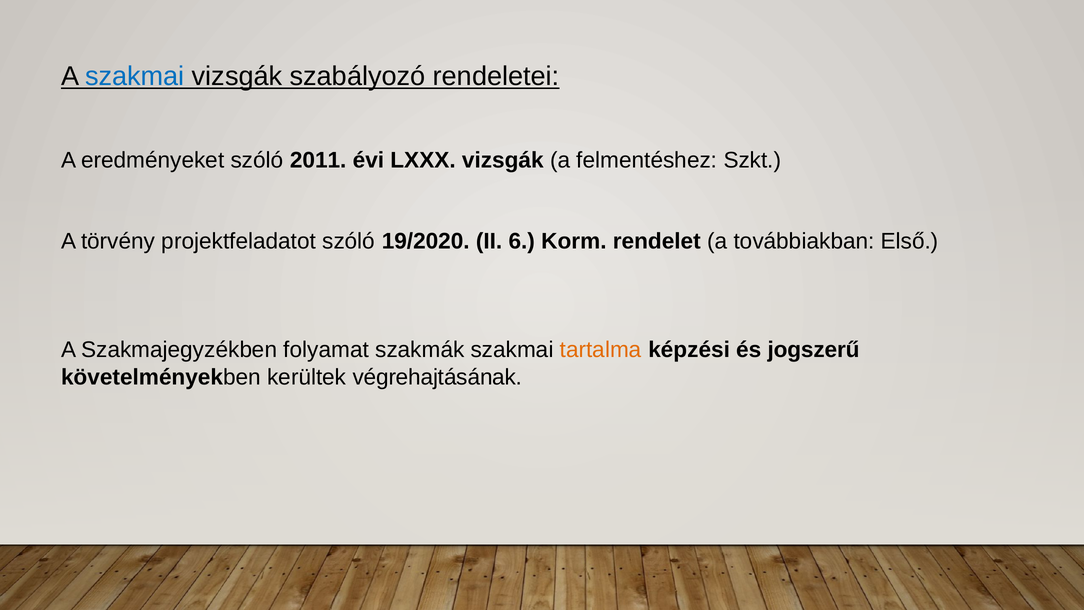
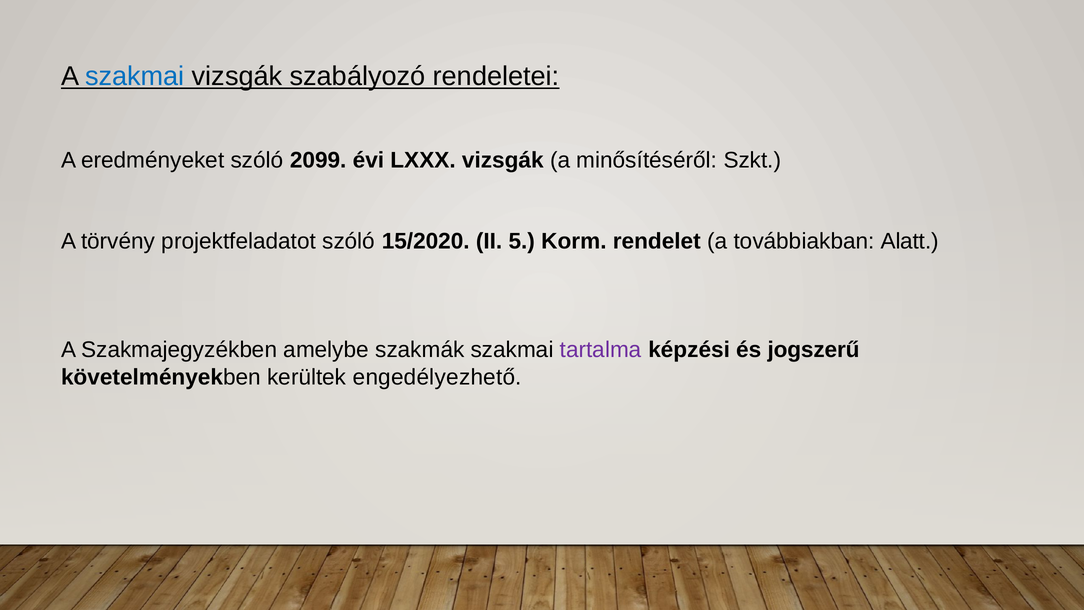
2011: 2011 -> 2099 (318, 160)
felmentéshez: felmentéshez -> minősítéséről (647, 160)
19/2020: 19/2020 -> 15/2020 (426, 241)
6: 6 -> 5 (522, 241)
Első: Első -> Alatt (910, 241)
folyamat: folyamat -> amelybe (326, 350)
tartalma colour: orange -> purple (601, 350)
végrehajtásának: végrehajtásának -> engedélyezhető (437, 377)
